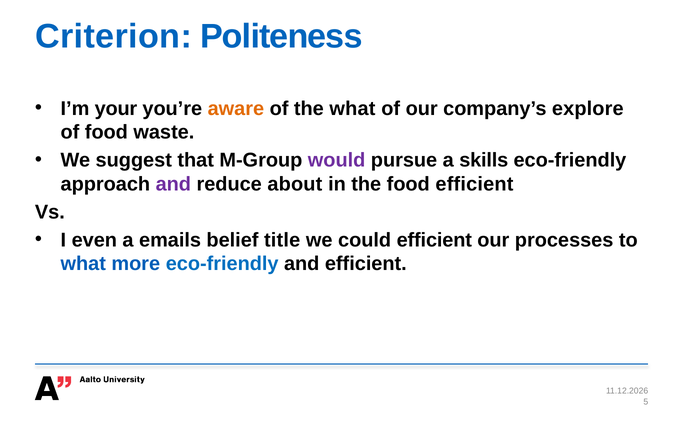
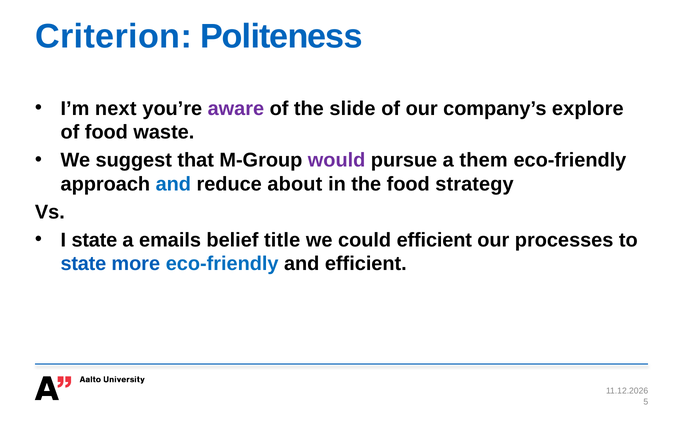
your: your -> next (116, 108)
aware colour: orange -> purple (236, 108)
the what: what -> slide (352, 108)
skills: skills -> them (484, 160)
and colour: purple -> blue (173, 184)
food efficient: efficient -> strategy (474, 184)
I even: even -> state (94, 240)
what: what -> state (83, 264)
